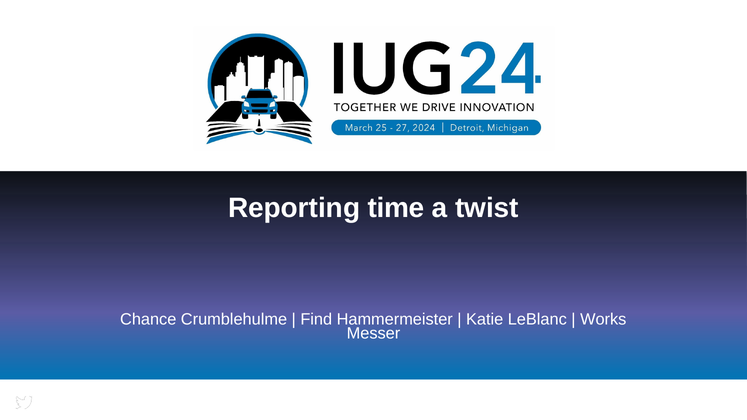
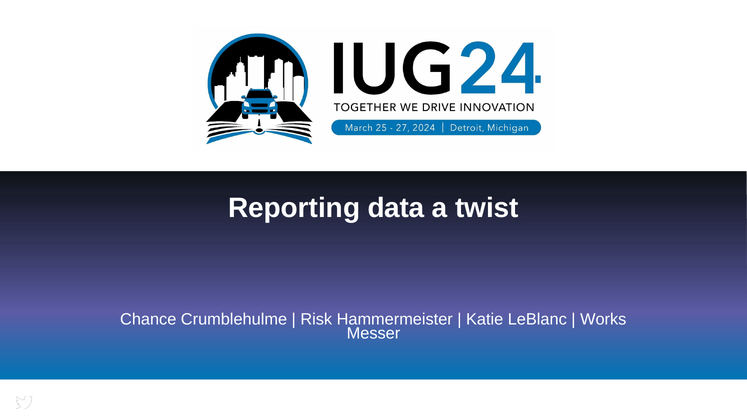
time: time -> data (396, 208)
Find: Find -> Risk (316, 319)
